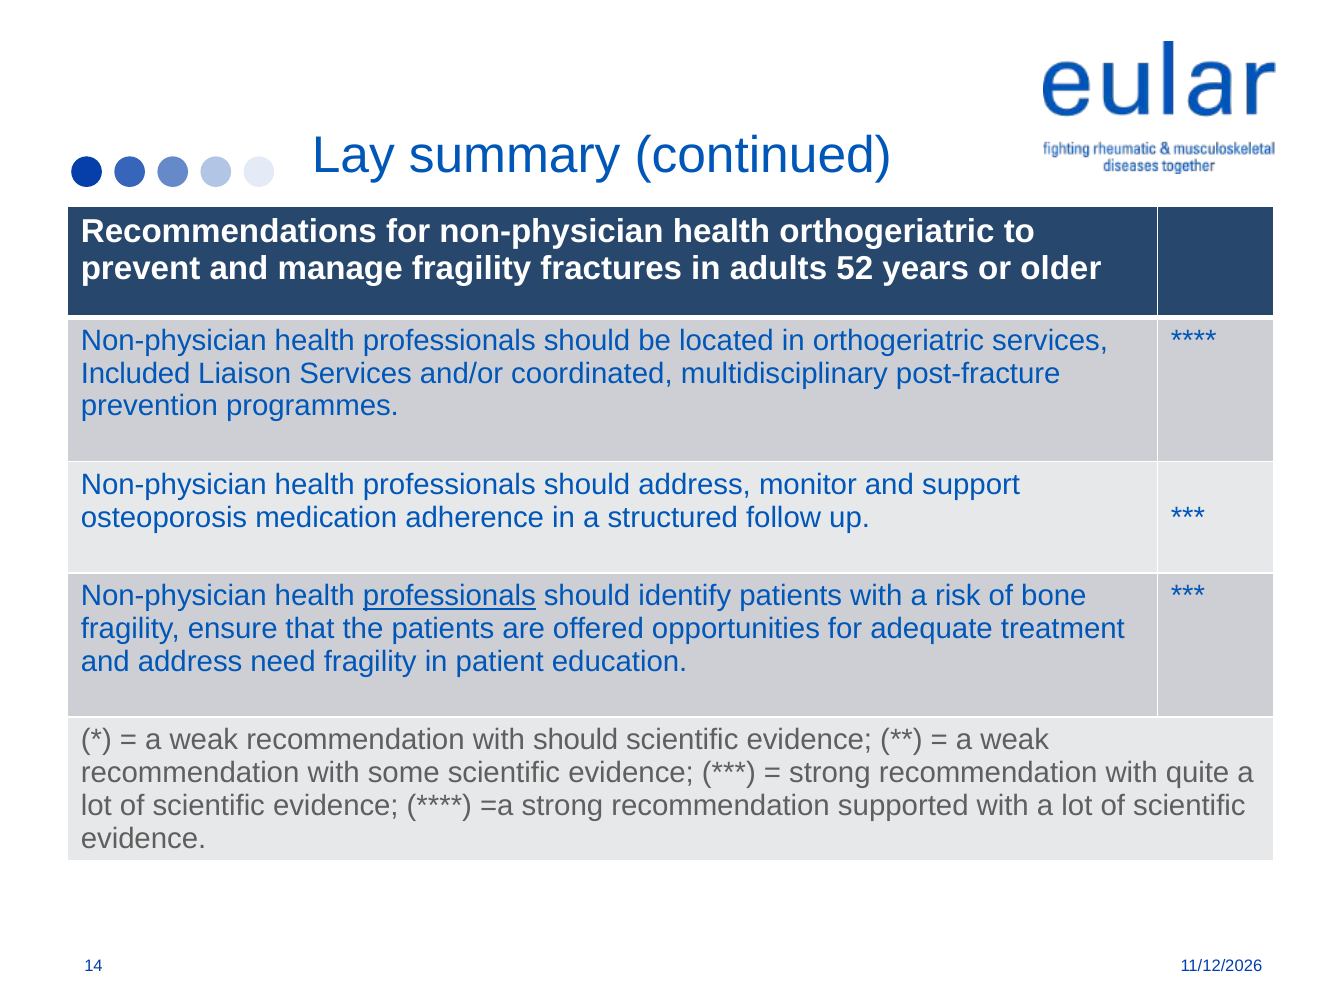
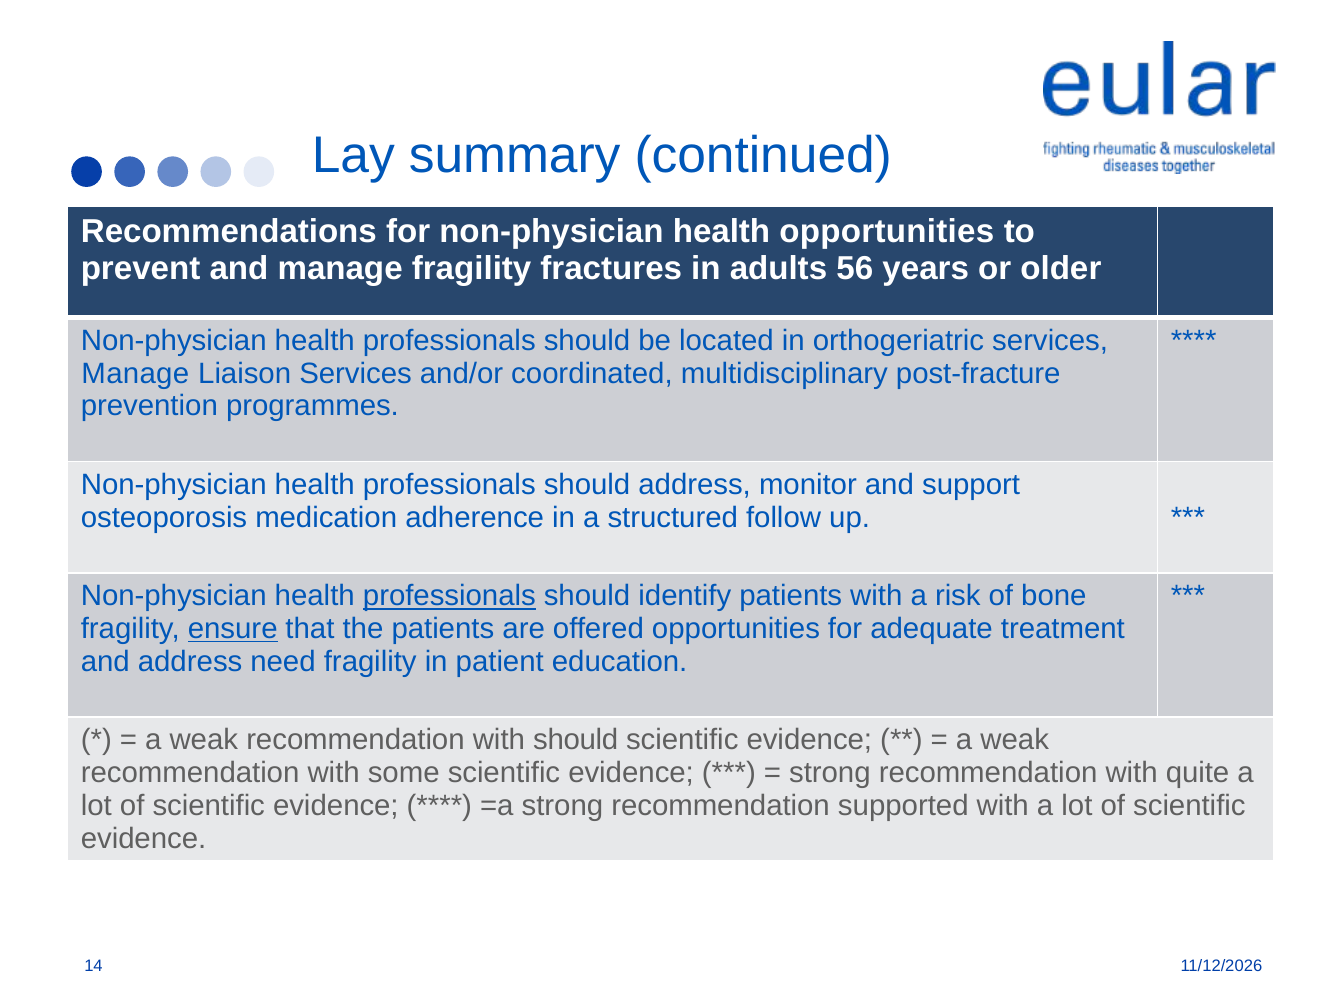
health orthogeriatric: orthogeriatric -> opportunities (887, 232)
52: 52 -> 56 (855, 269)
Included: Included -> Manage (135, 374)
ensure underline: none -> present (233, 629)
